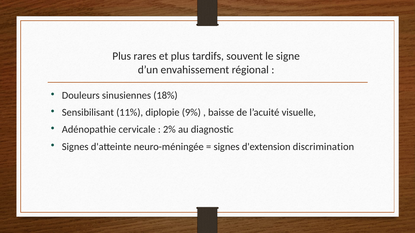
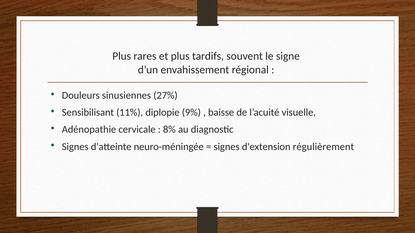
18%: 18% -> 27% (165, 96)
2%: 2% -> 8% (169, 130)
discrimination: discrimination -> régulièrement (323, 147)
